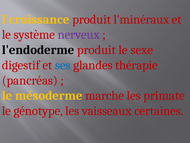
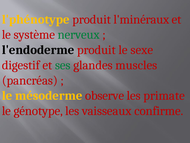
l'croissance: l'croissance -> l'phénotype (36, 19)
nerveux colour: purple -> green (79, 35)
ses colour: blue -> green (63, 65)
thérapie: thérapie -> muscles (136, 65)
marche: marche -> observe (105, 95)
certaines: certaines -> confirme (159, 111)
